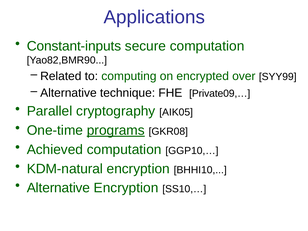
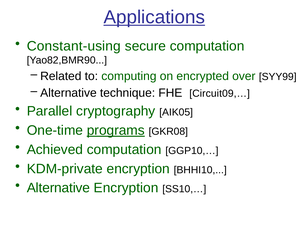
Applications underline: none -> present (154, 17)
Constant-inputs: Constant-inputs -> Constant-using (74, 46)
Private09,…: Private09,… -> Circuit09,… (220, 94)
KDM-natural: KDM-natural -> KDM-private (65, 169)
